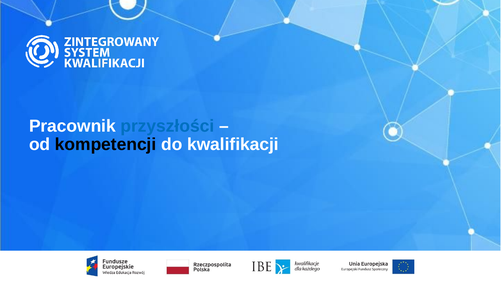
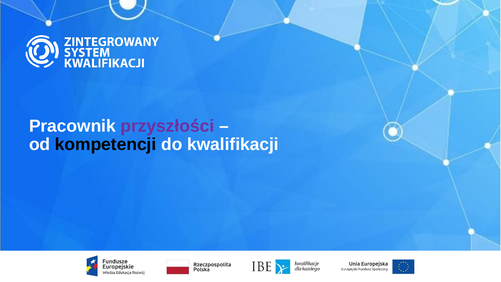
przyszłości colour: blue -> purple (167, 126)
